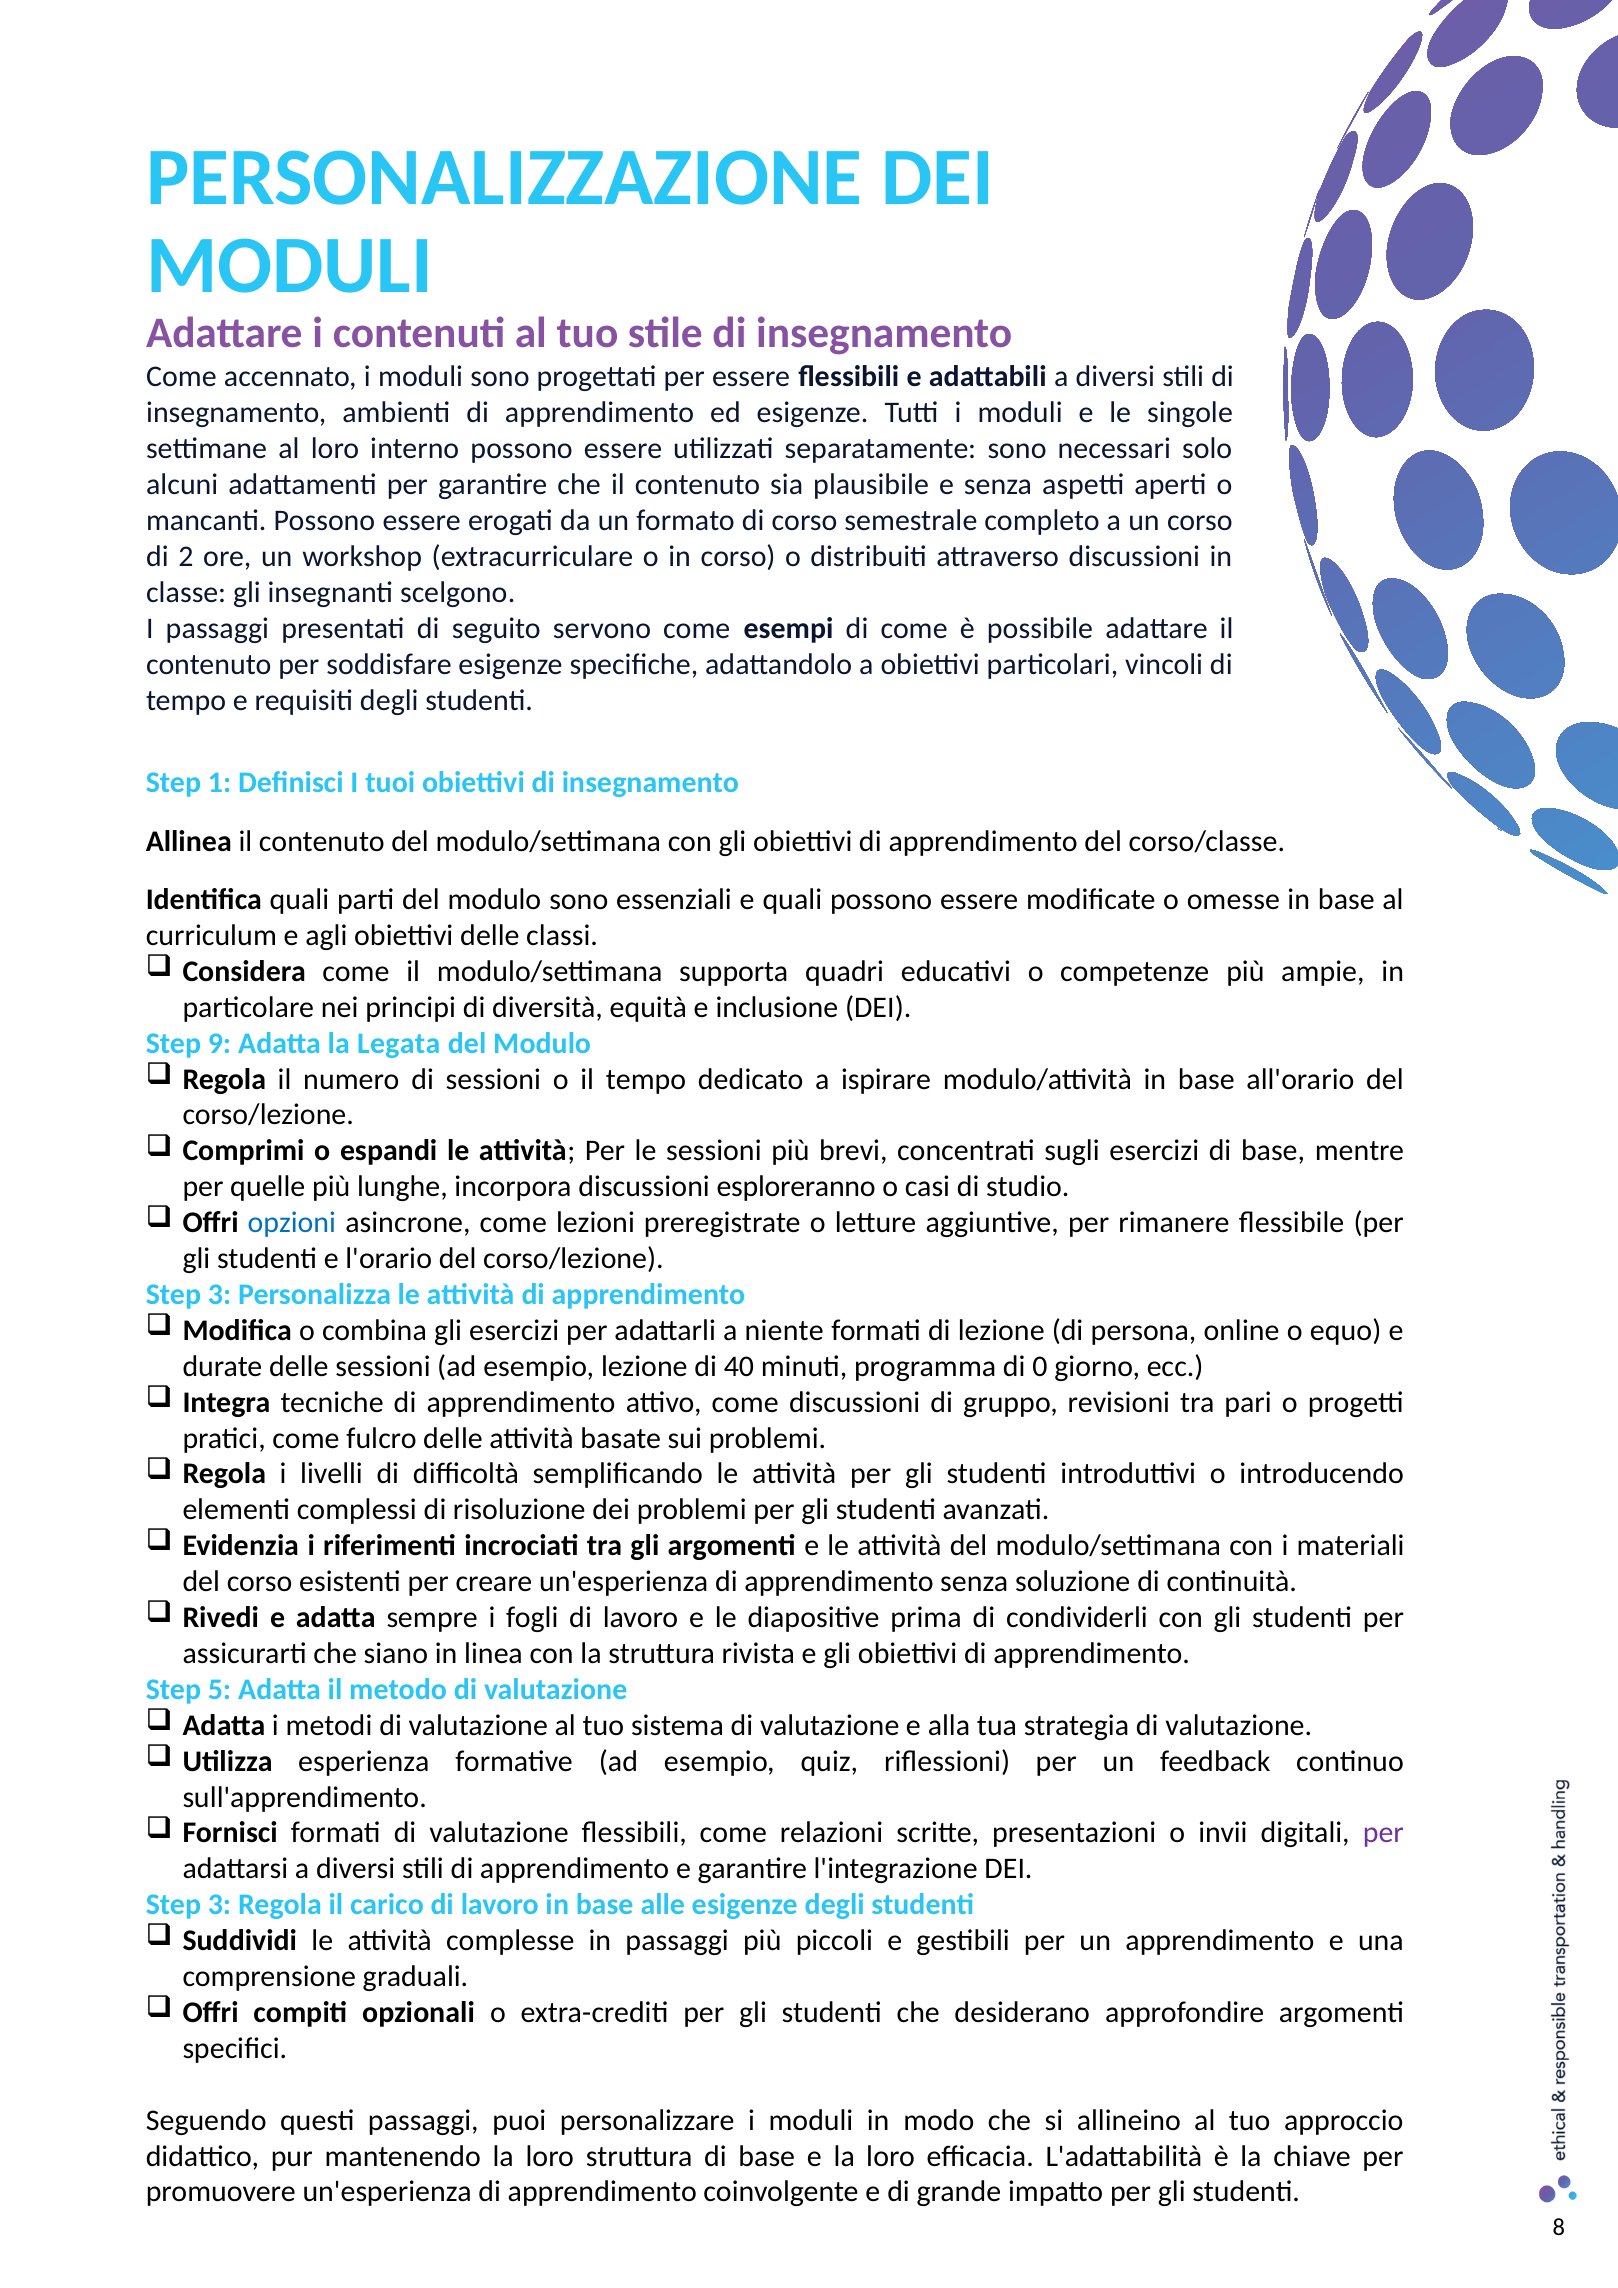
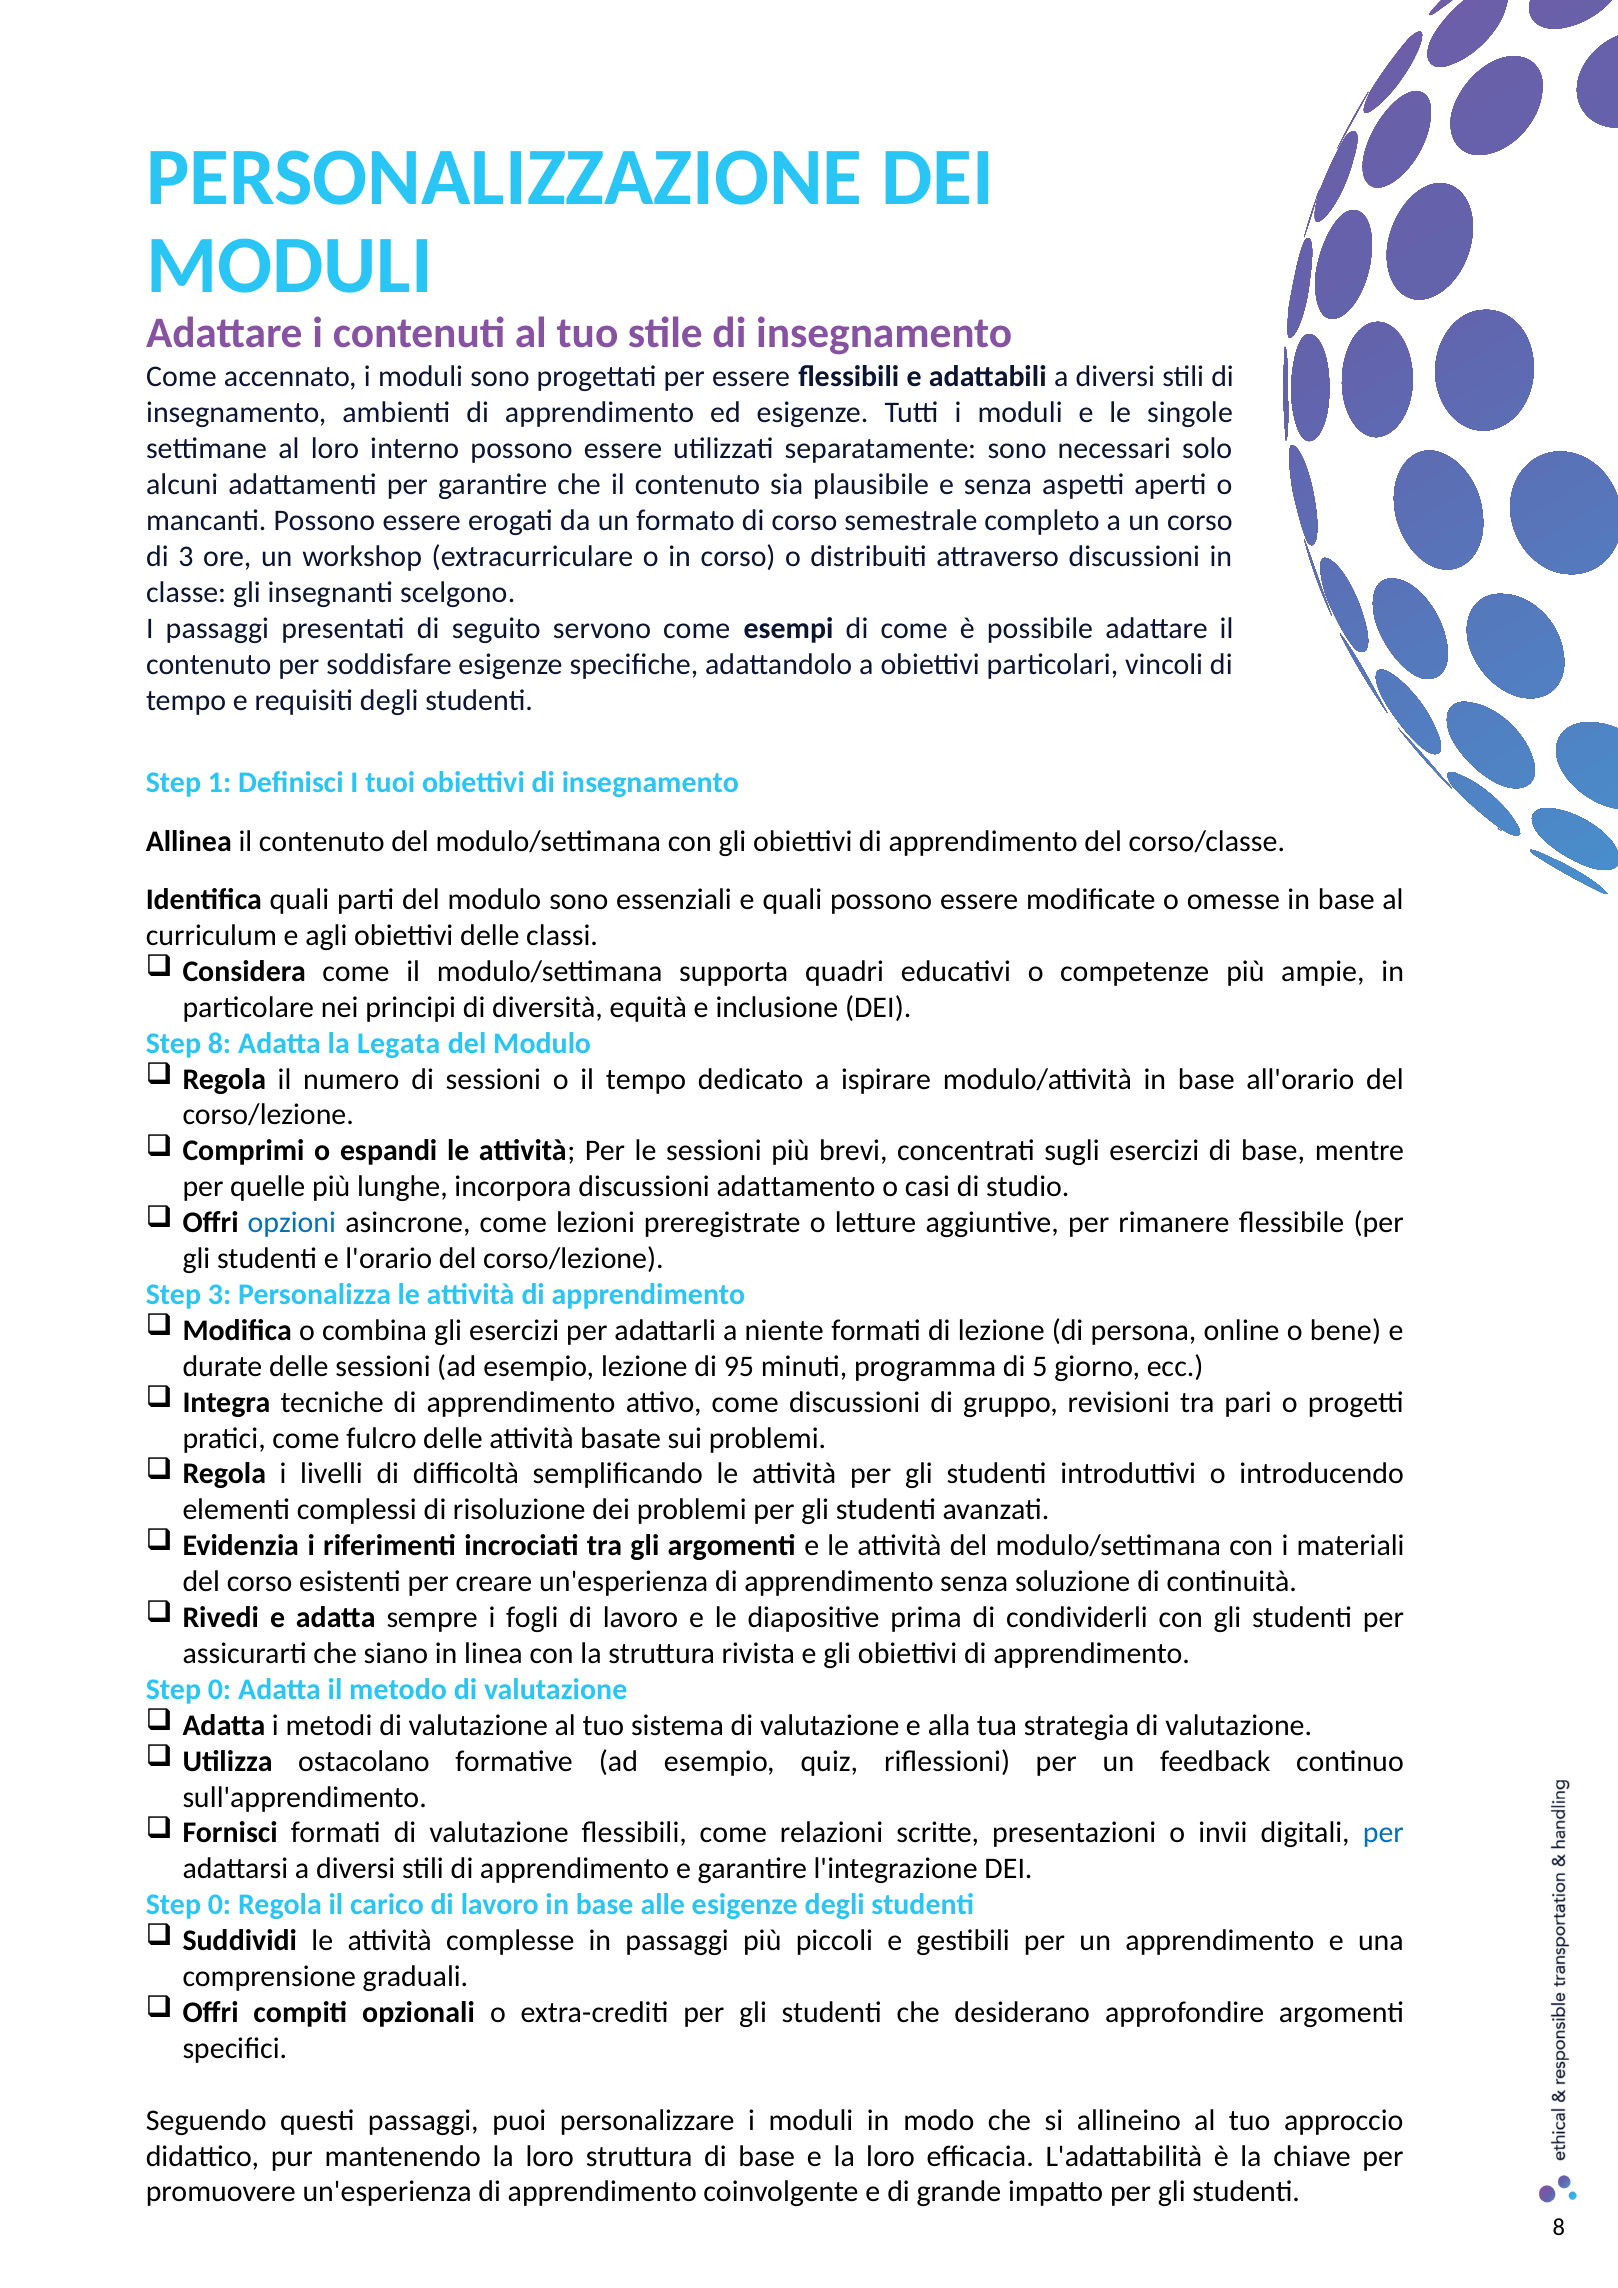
di 2: 2 -> 3 (186, 557)
Step 9: 9 -> 8 (219, 1043)
esploreranno: esploreranno -> adattamento (796, 1187)
equo: equo -> bene (1346, 1331)
40: 40 -> 95 (739, 1367)
0: 0 -> 5 (1040, 1367)
5: 5 -> 0 (219, 1690)
esperienza: esperienza -> ostacolano (364, 1762)
per colour: purple -> blue (1383, 1833)
3: 3 -> 0 (219, 1905)
